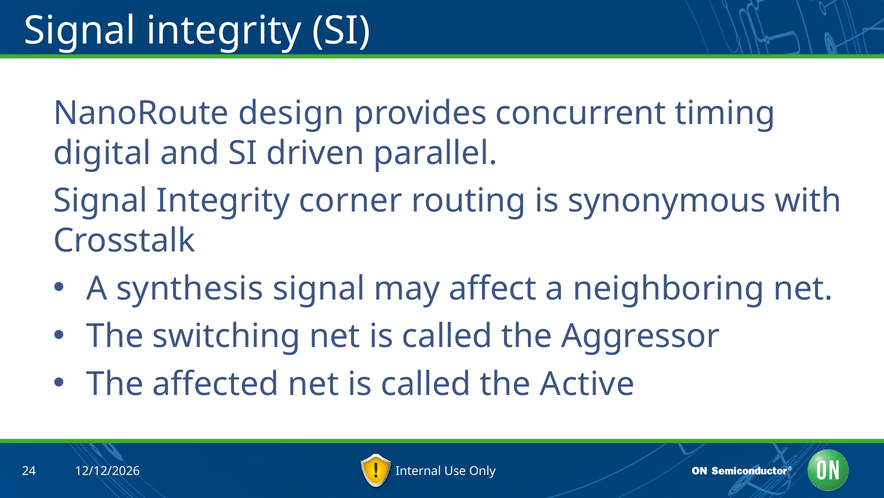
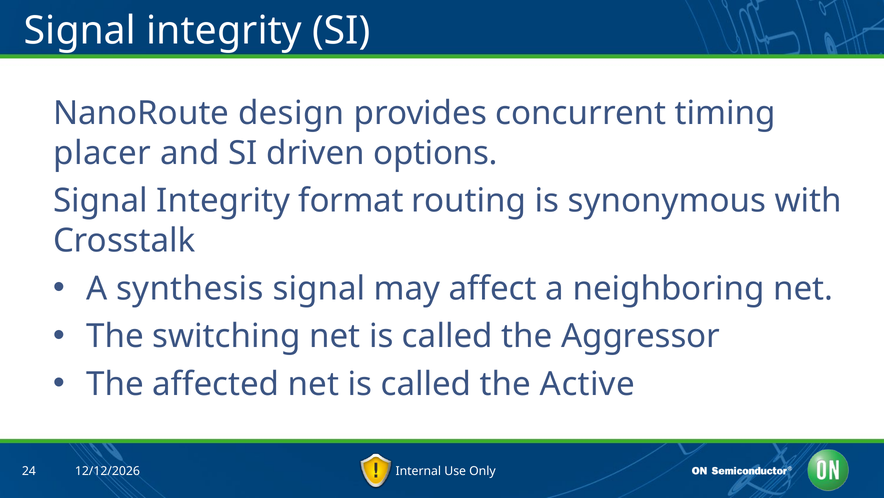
digital: digital -> placer (102, 153)
parallel: parallel -> options (436, 153)
corner: corner -> format (351, 201)
